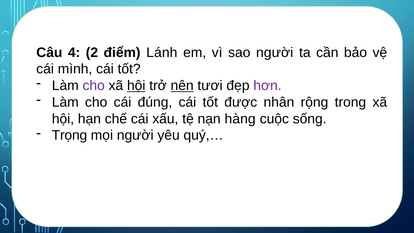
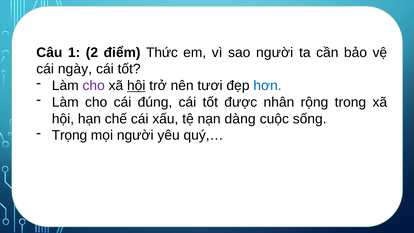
4: 4 -> 1 (74, 52)
Lánh: Lánh -> Thức (162, 52)
mình: mình -> ngày (75, 69)
nên underline: present -> none (182, 86)
hơn colour: purple -> blue (267, 86)
hàng: hàng -> dàng (240, 119)
